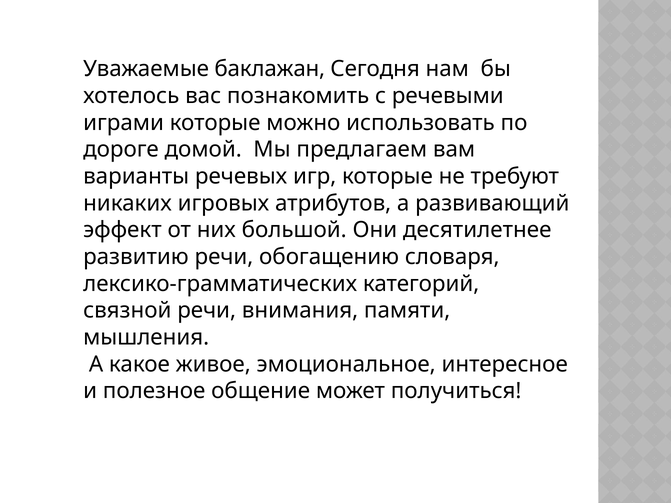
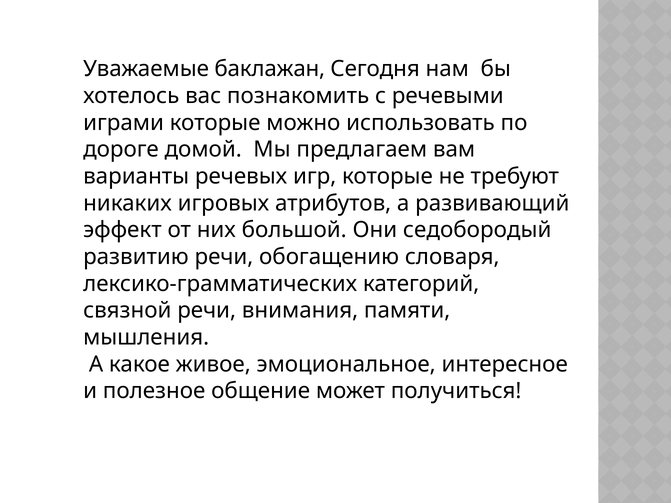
десятилетнее: десятилетнее -> седобородый (477, 230)
